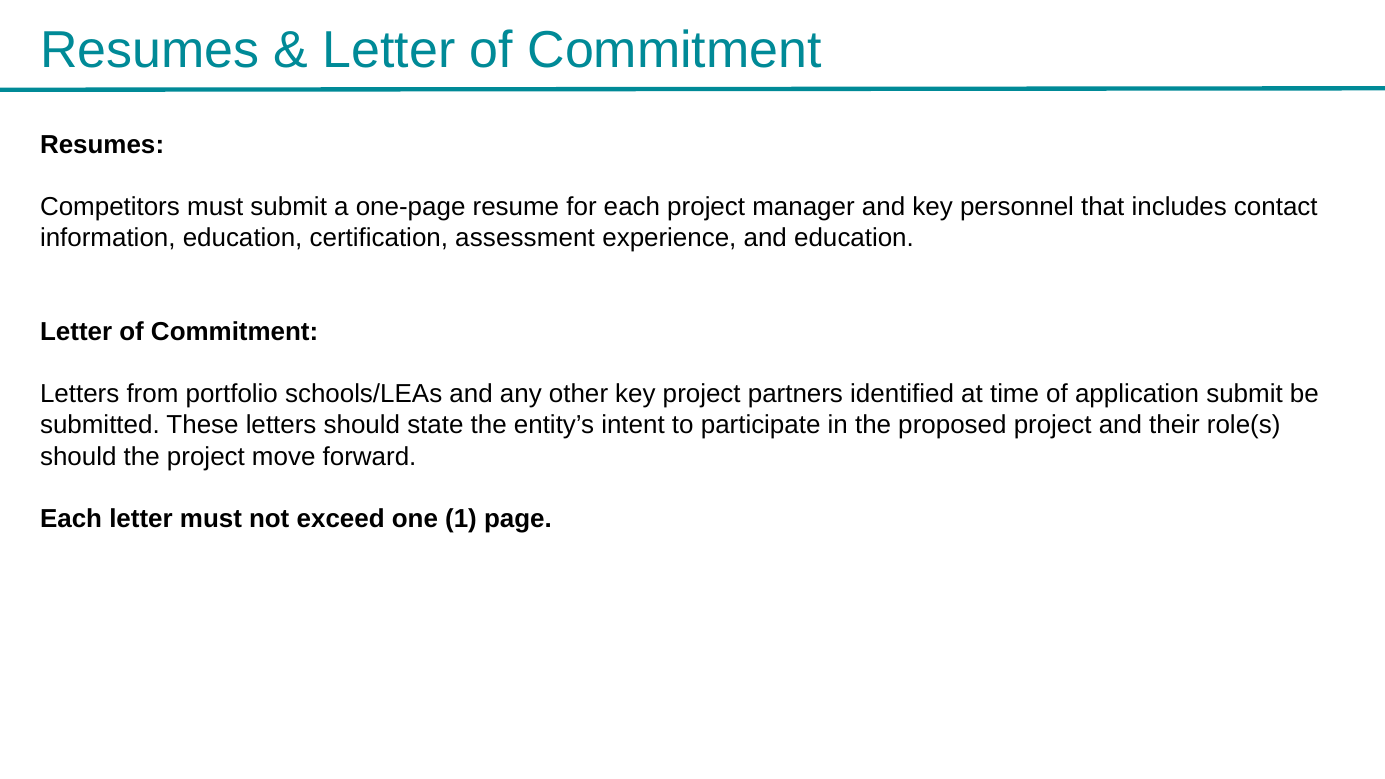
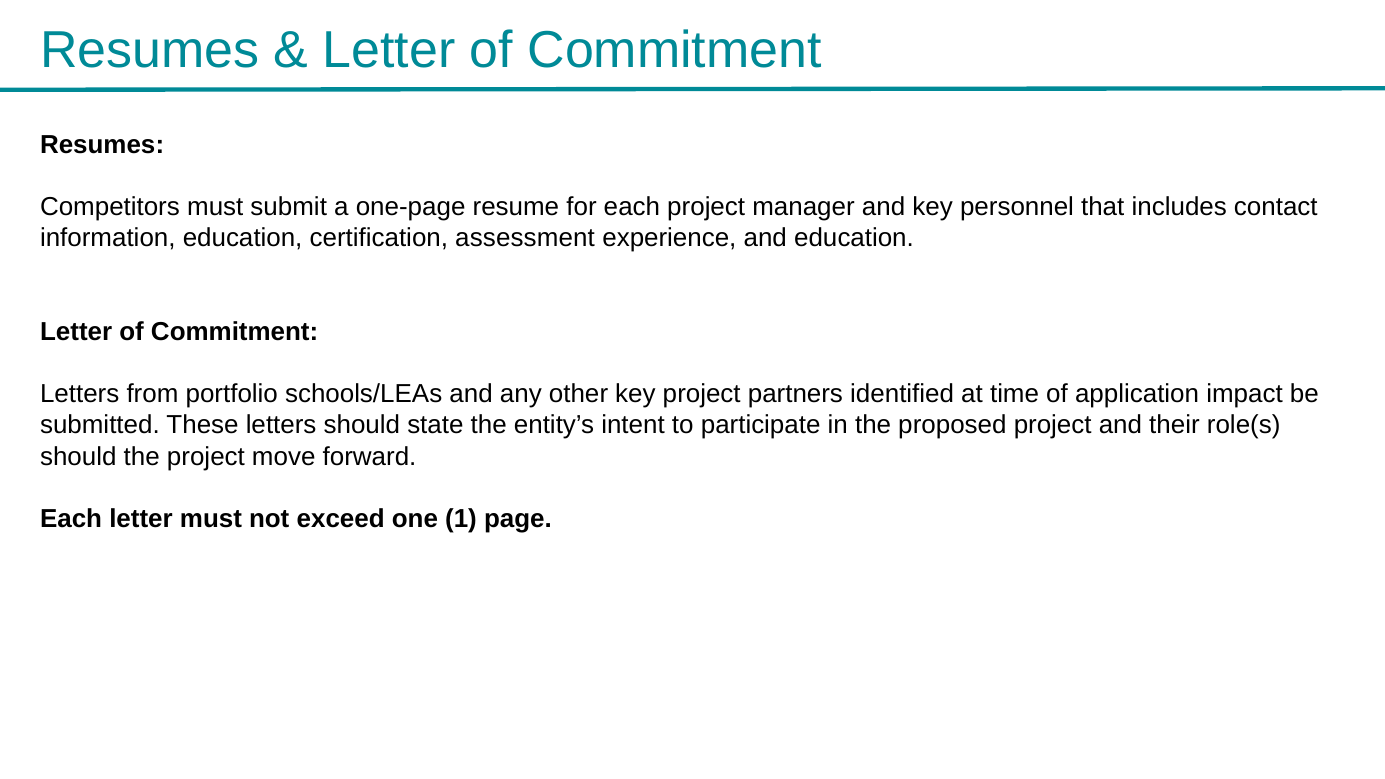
application submit: submit -> impact (1245, 394)
